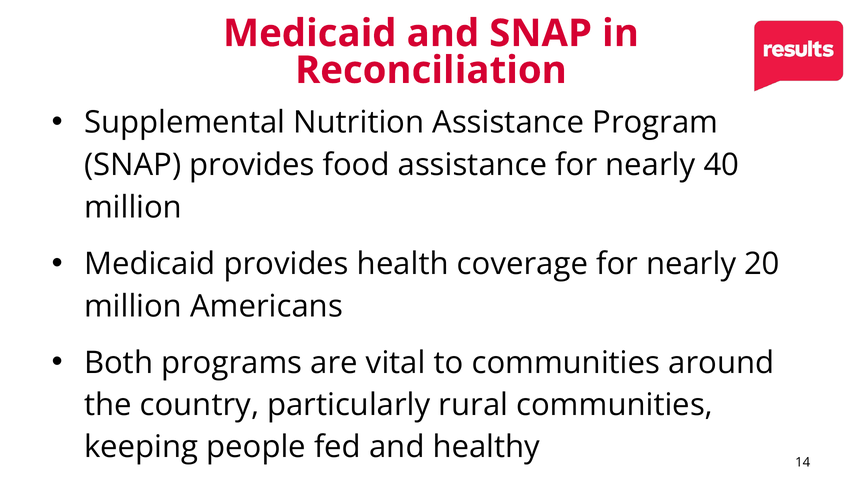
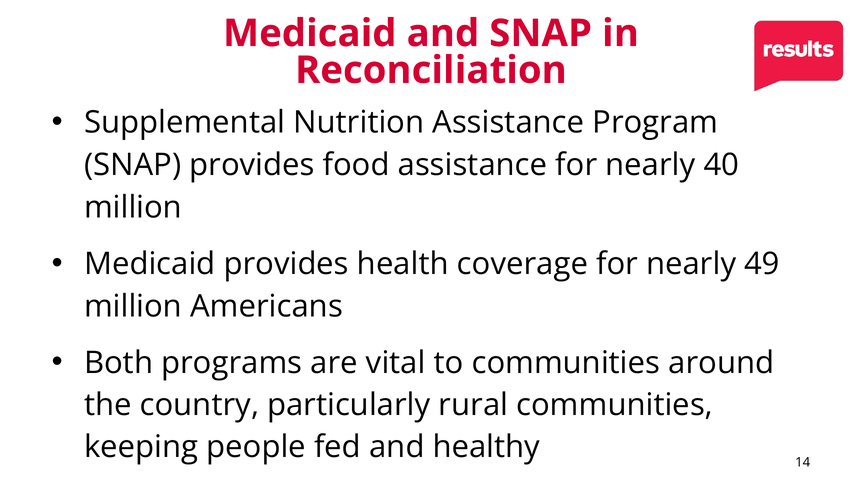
20: 20 -> 49 (762, 264)
